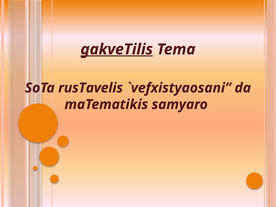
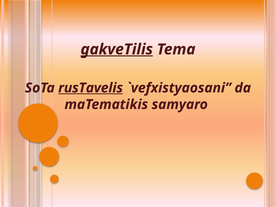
rusTavelis underline: none -> present (91, 88)
